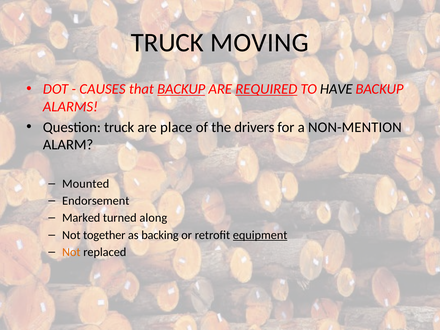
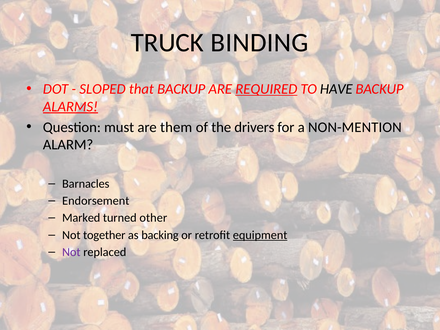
MOVING: MOVING -> BINDING (259, 43)
CAUSES: CAUSES -> SLOPED (102, 89)
BACKUP underline: present -> none (181, 89)
ALARMS underline: none -> present (70, 107)
Question truck: truck -> must (119, 127)
place: place -> them (176, 127)
Mounted: Mounted -> Barnacles (86, 184)
along: along -> other (153, 218)
Not colour: orange -> purple (71, 252)
